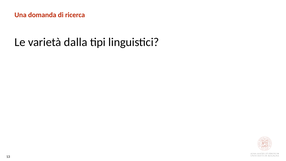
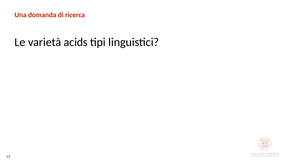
dalla: dalla -> acids (76, 42)
